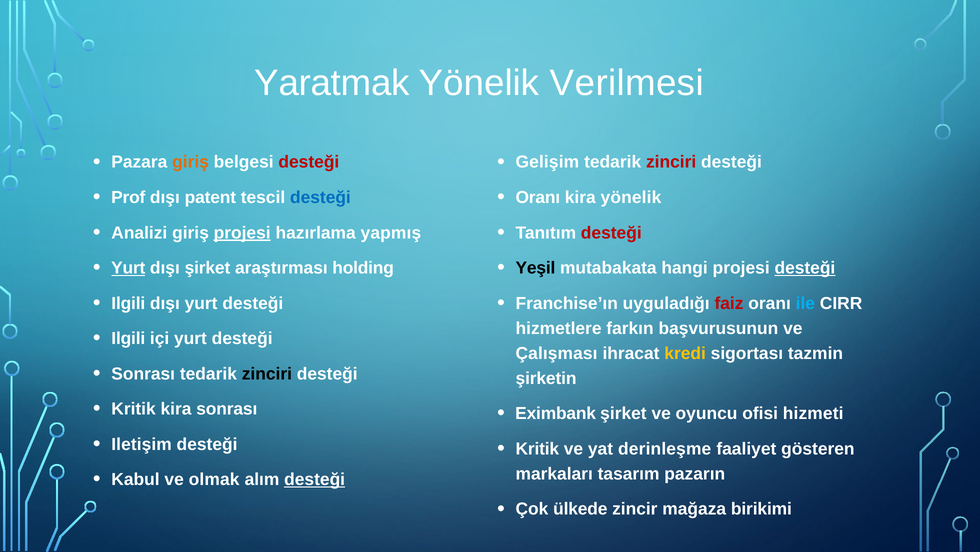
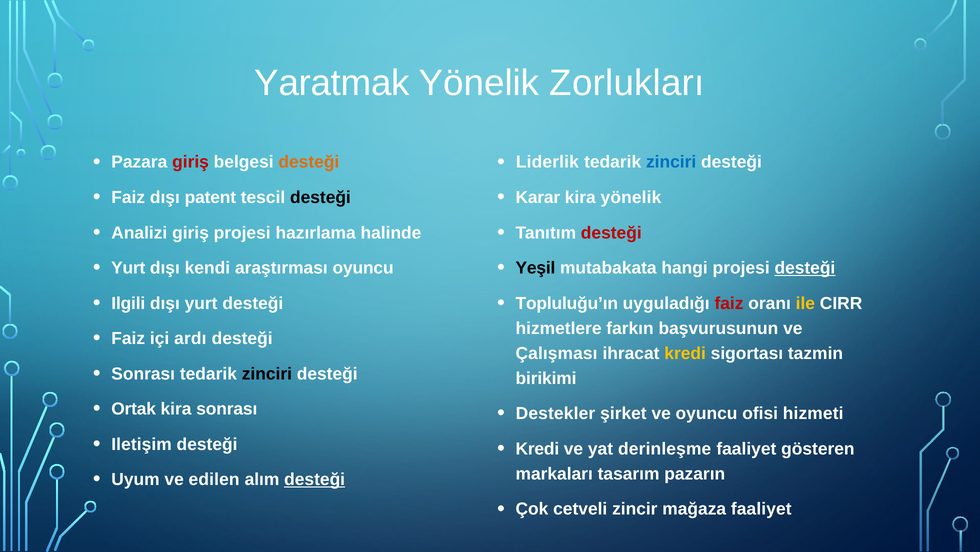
Verilmesi: Verilmesi -> Zorlukları (627, 83)
giriş colour: orange -> red (191, 162)
desteği colour: red -> orange (309, 162)
Gelişim: Gelişim -> Liderlik (547, 162)
zinciri colour: red -> blue (671, 162)
Prof: Prof -> Faiz (128, 197)
desteği colour: blue -> black (320, 197)
Oranı: Oranı -> Karar (538, 197)
projesi underline: present -> none (242, 232)
yapmış: yapmış -> halinde (391, 232)
Yurt underline: present -> none (128, 268)
dışı şirket: şirket -> kendi (207, 268)
araştırması holding: holding -> oyuncu (363, 268)
Franchise’ın: Franchise’ın -> Topluluğu’ın (567, 303)
ile colour: light blue -> yellow (805, 303)
Ilgili: Ilgili -> Faiz (128, 338)
içi yurt: yurt -> ardı (190, 338)
şirketin: şirketin -> birikimi (546, 378)
Kritik: Kritik -> Ortak (134, 409)
Eximbank: Eximbank -> Destekler (555, 413)
Kritik: Kritik -> Kredi (537, 448)
Kabul: Kabul -> Uyum (135, 479)
olmak: olmak -> edilen (214, 479)
ülkede: ülkede -> cetveli (580, 509)
mağaza birikimi: birikimi -> faaliyet (761, 509)
